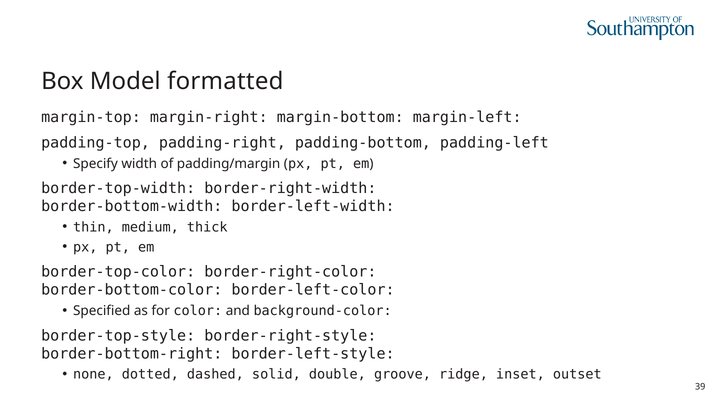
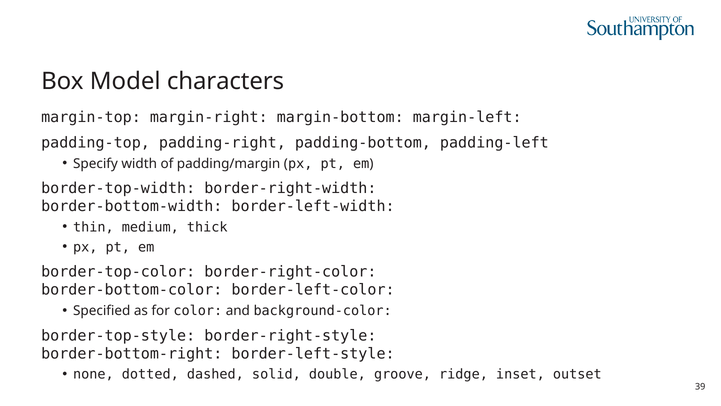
formatted: formatted -> characters (226, 81)
